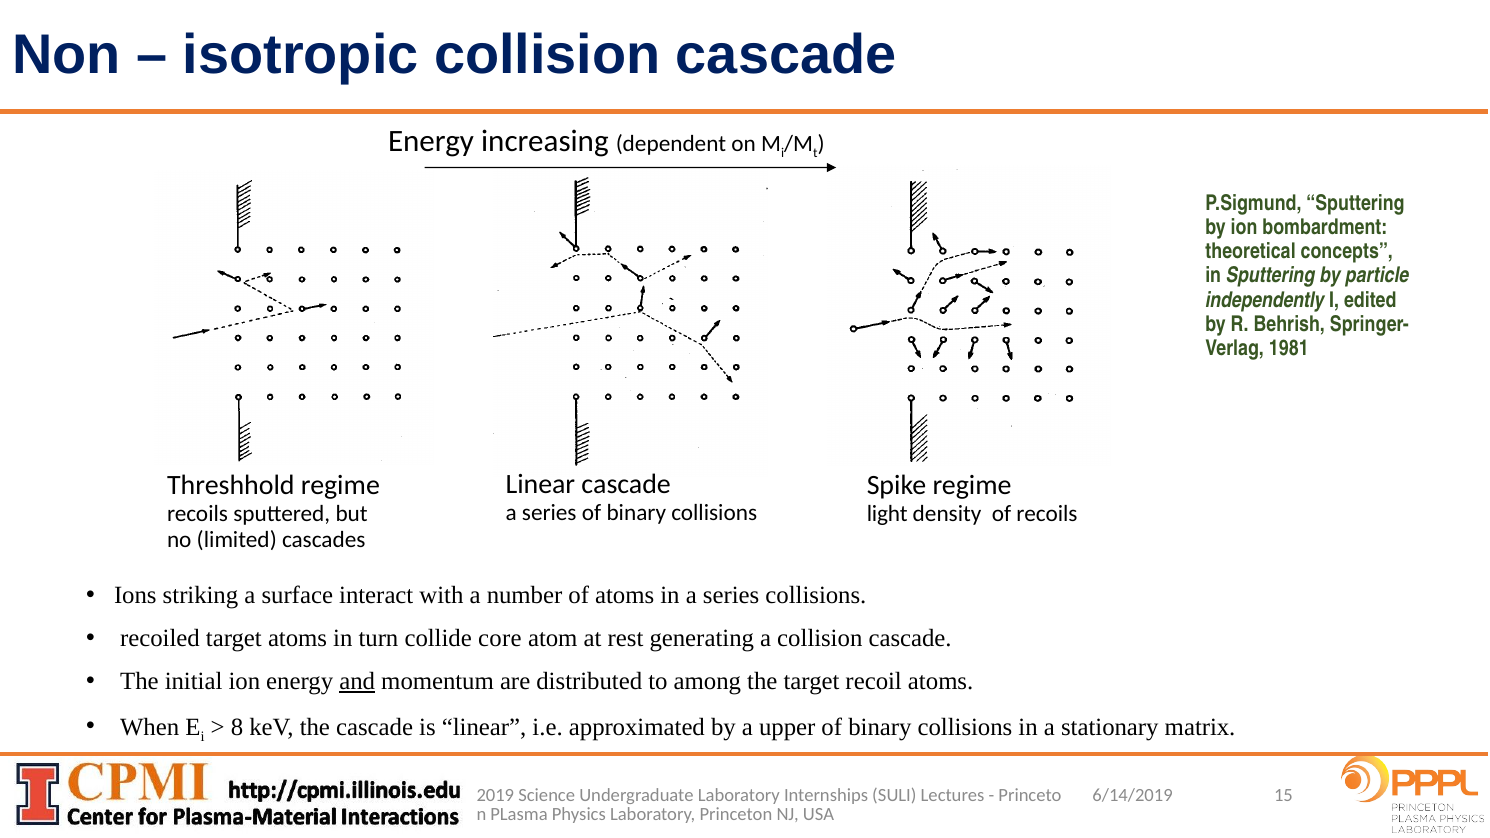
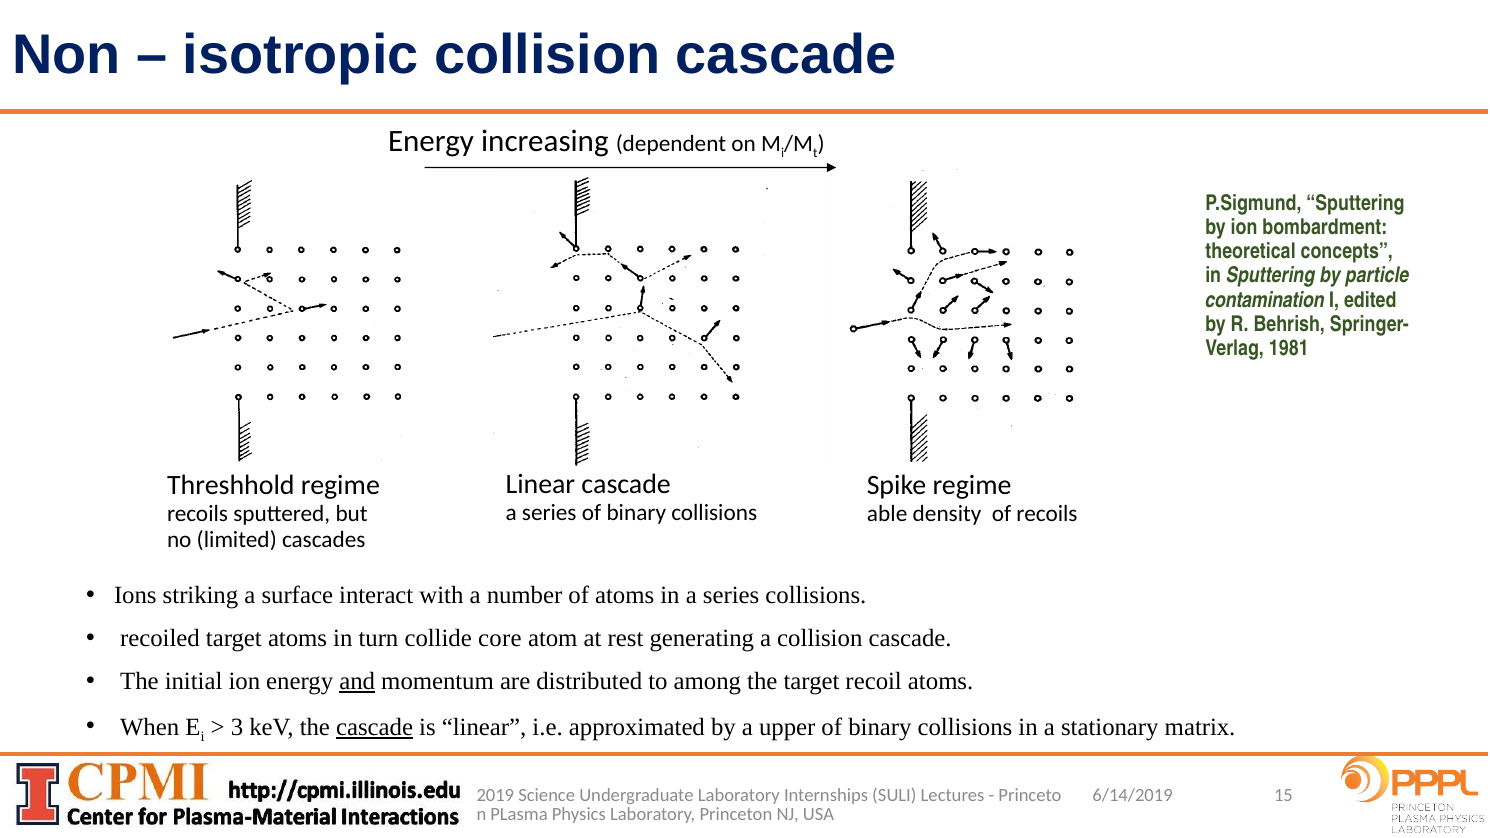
independently: independently -> contamination (1265, 300)
light: light -> able (887, 513)
8: 8 -> 3 (237, 727)
cascade underline: none -> present (375, 727)
